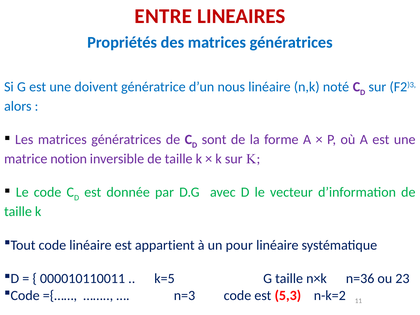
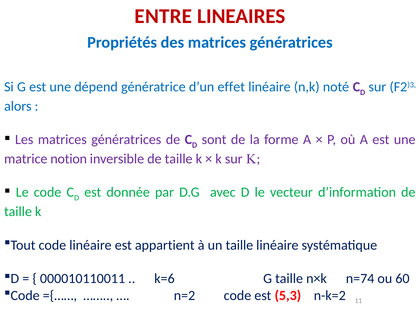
doivent: doivent -> dépend (96, 87)
nous: nous -> effet (231, 87)
un pour: pour -> taille (239, 245)
k=5: k=5 -> k=6 (165, 279)
n=36: n=36 -> n=74 (360, 279)
23: 23 -> 60 (402, 279)
n=3: n=3 -> n=2 (185, 295)
